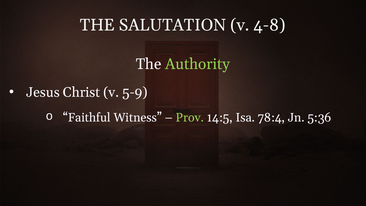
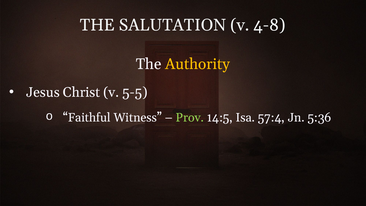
Authority colour: light green -> yellow (197, 64)
5-9: 5-9 -> 5-5 (135, 92)
78:4: 78:4 -> 57:4 (271, 118)
